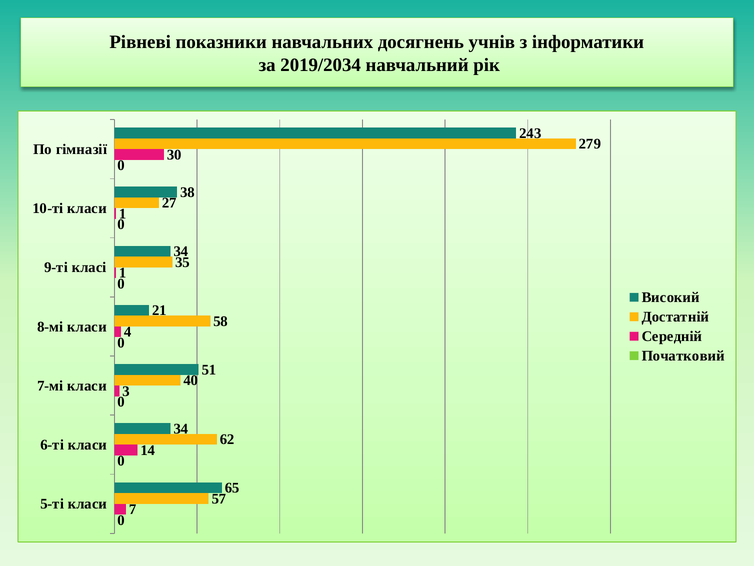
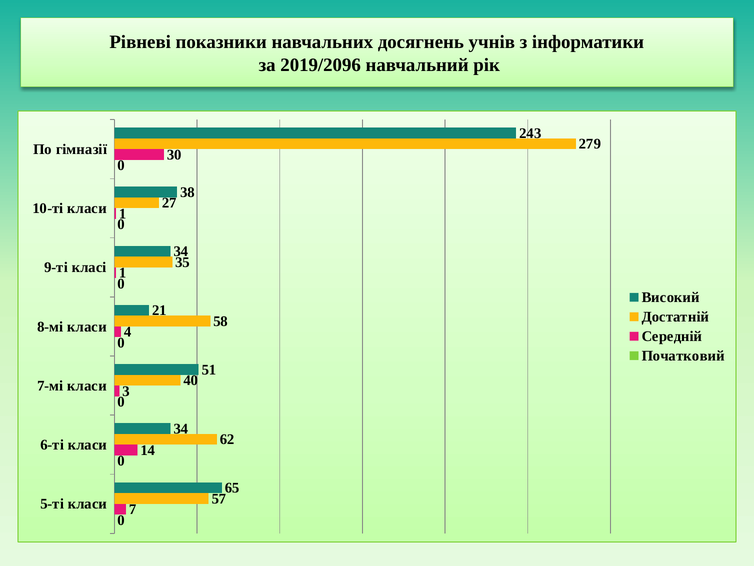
2019/2034: 2019/2034 -> 2019/2096 (321, 65)
